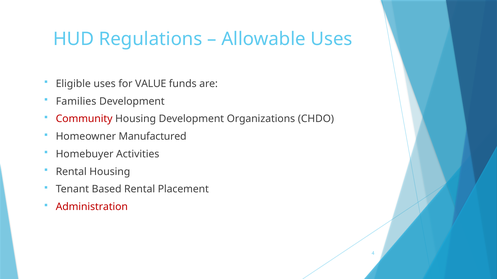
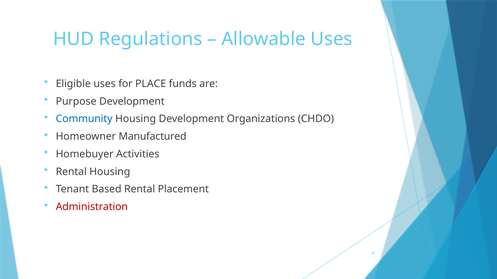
VALUE: VALUE -> PLACE (151, 84)
Families: Families -> Purpose (76, 101)
Community colour: red -> blue (84, 119)
